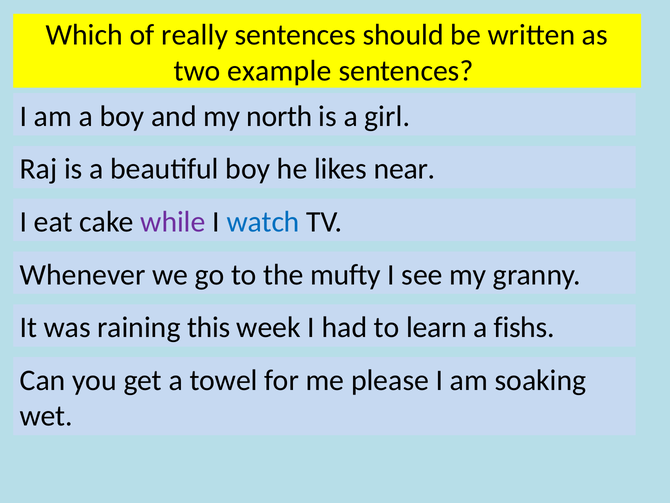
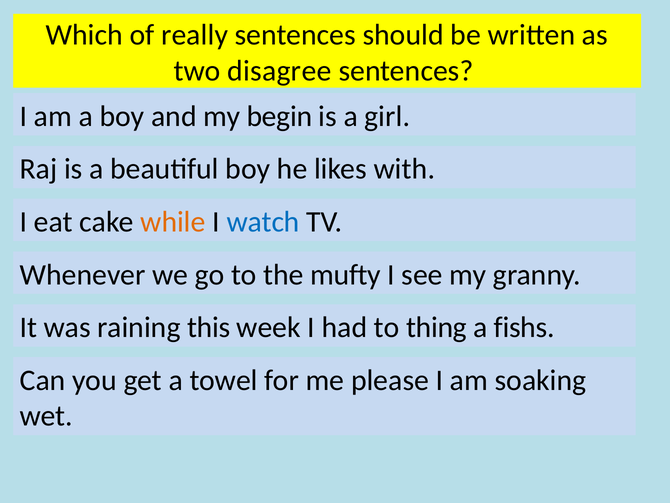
example: example -> disagree (279, 71)
north: north -> begin (279, 116)
near: near -> with (404, 169)
while colour: purple -> orange (173, 222)
learn: learn -> thing (436, 327)
